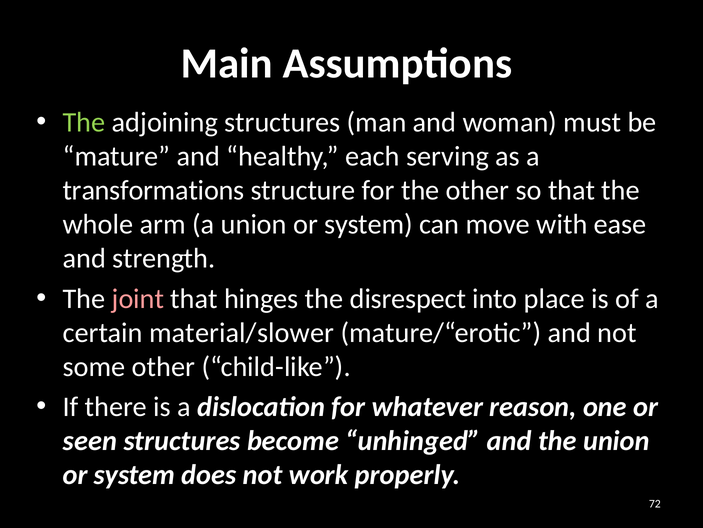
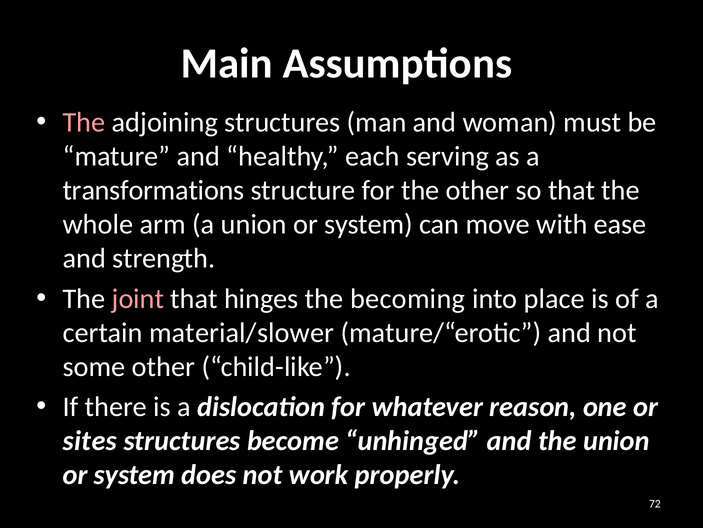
The colour: light green -> pink (84, 122)
disrespect: disrespect -> becoming (408, 298)
seen: seen -> sites (90, 440)
